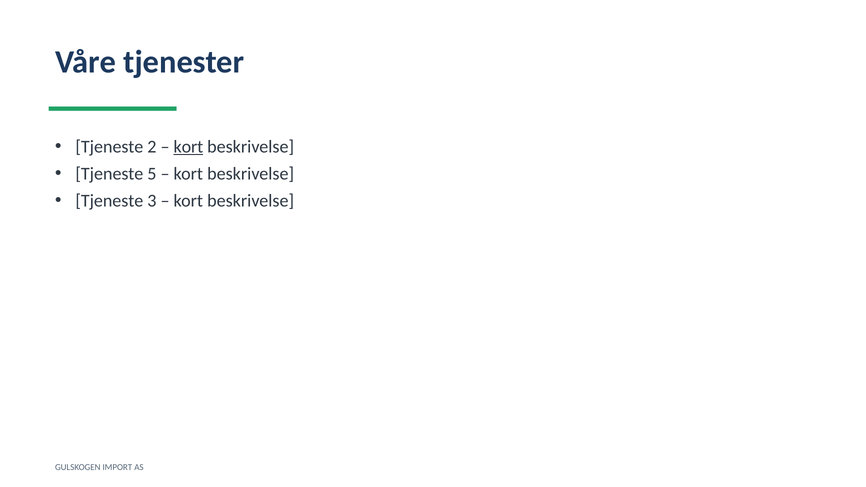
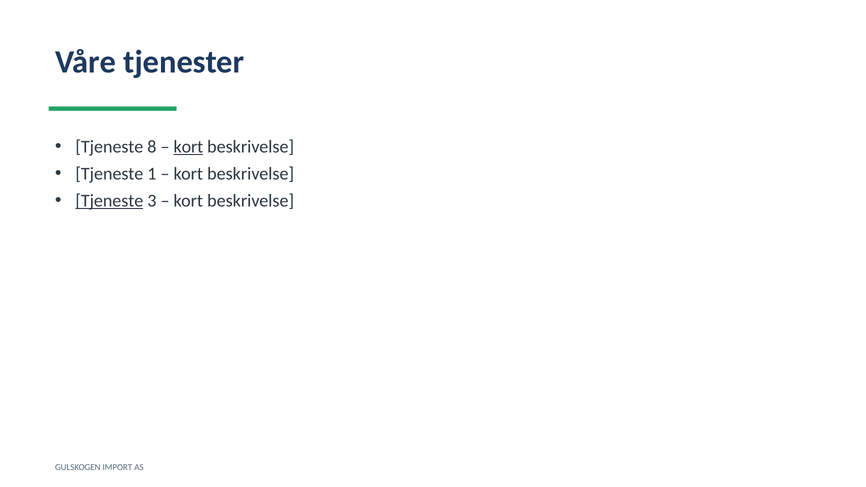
2: 2 -> 8 (152, 147)
5: 5 -> 1 (152, 174)
Tjeneste underline: none -> present (109, 201)
